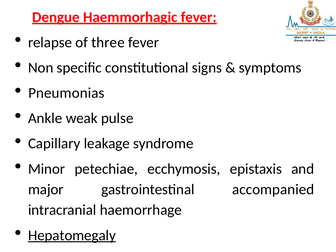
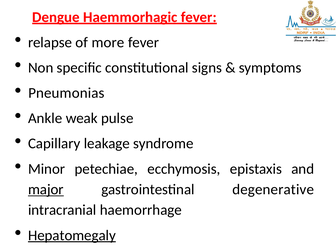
three: three -> more (108, 42)
major underline: none -> present (46, 189)
accompanied: accompanied -> degenerative (273, 189)
